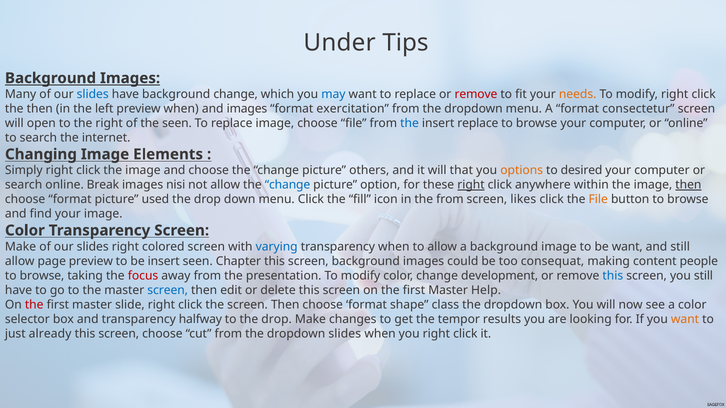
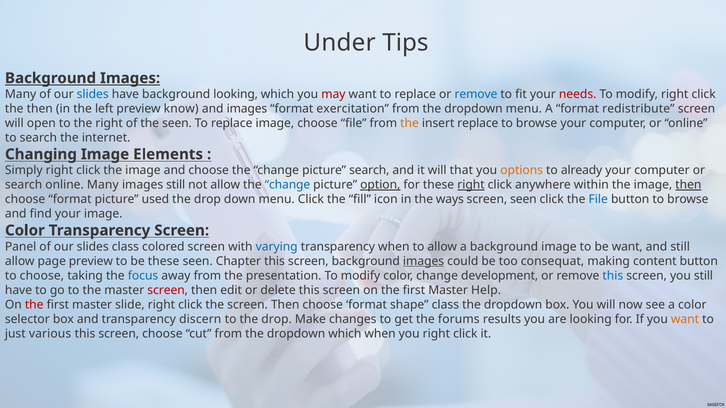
background change: change -> looking (236, 94)
may colour: blue -> red (333, 94)
remove colour: red -> blue (476, 94)
needs colour: orange -> red (578, 94)
preview when: when -> know (181, 109)
consectetur: consectetur -> redistribute (638, 109)
the colour: blue -> orange (409, 123)
picture others: others -> search (369, 171)
desired: desired -> already (582, 171)
online Break: Break -> Many (103, 185)
images nisi: nisi -> still (176, 185)
option underline: none -> present (380, 185)
the from: from -> ways (450, 200)
screen likes: likes -> seen (523, 200)
File colour: orange -> blue (598, 200)
Make: Make -> Panel (21, 247)
slides right: right -> class (125, 247)
be insert: insert -> these (164, 261)
images underline: none -> present (424, 261)
content people: people -> button (699, 261)
browse: browse -> choose (42, 276)
focus colour: red -> blue (143, 276)
screen colour: blue -> red (168, 290)
halfway: halfway -> discern (200, 319)
tempor: tempor -> forums (459, 319)
already: already -> various (50, 334)
dropdown slides: slides -> which (345, 334)
